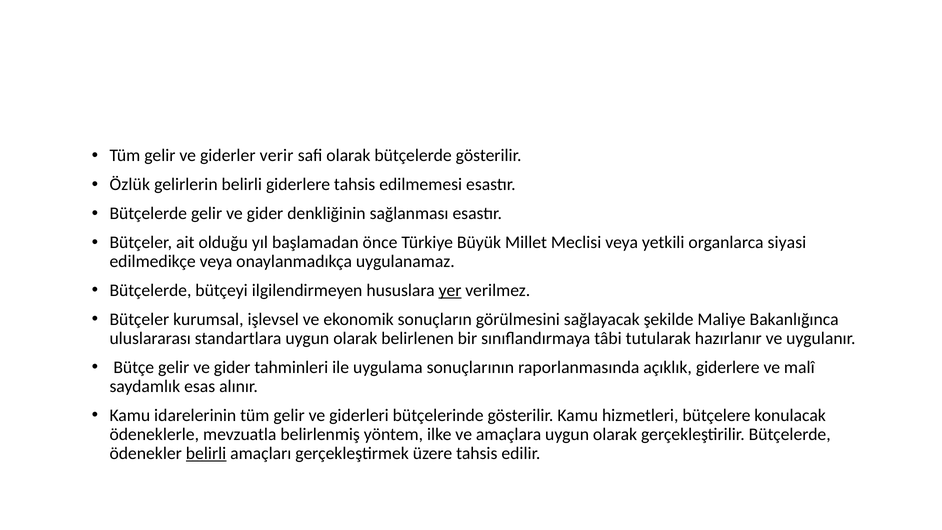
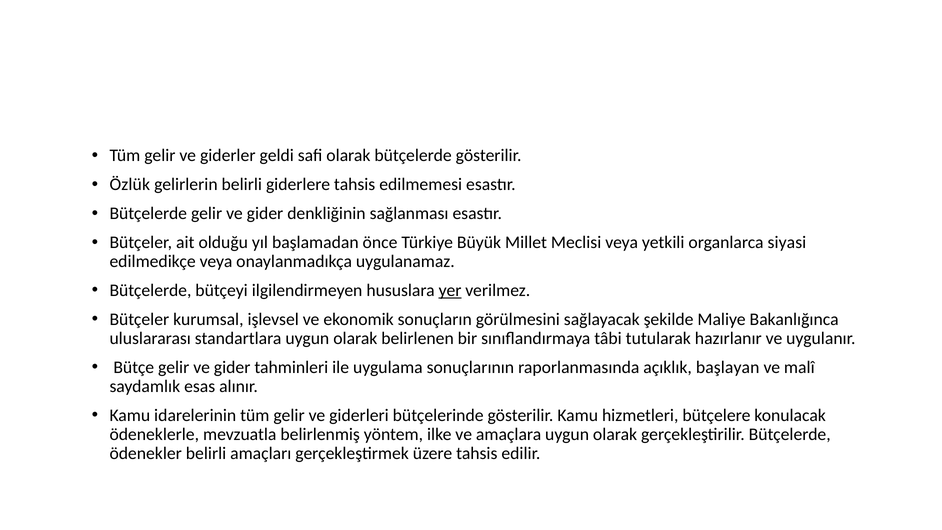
verir: verir -> geldi (277, 156)
açıklık giderlere: giderlere -> başlayan (728, 367)
belirli underline: present -> none (206, 453)
